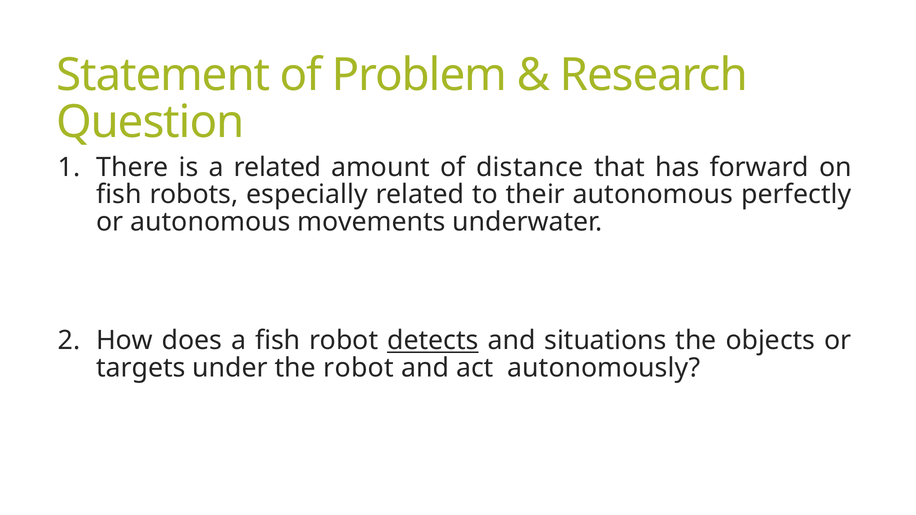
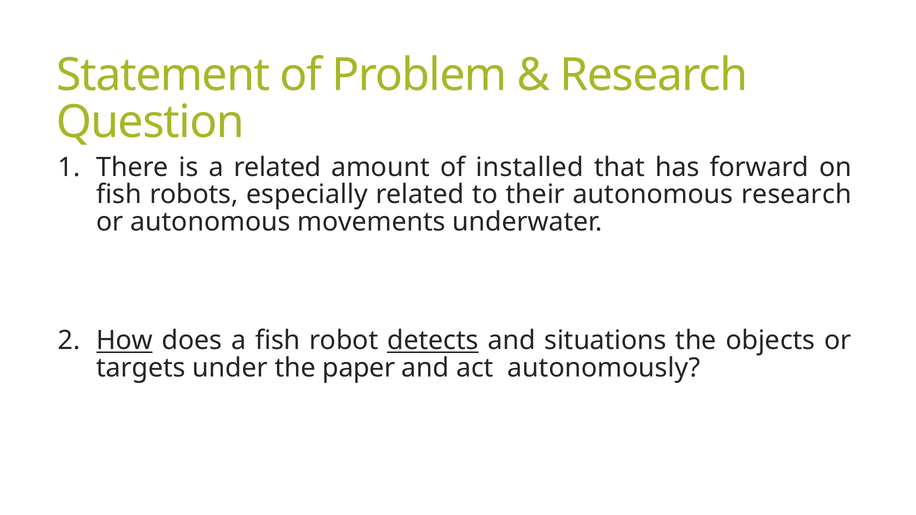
distance: distance -> installed (530, 168)
autonomous perfectly: perfectly -> research (796, 195)
How underline: none -> present (125, 341)
the robot: robot -> paper (359, 368)
